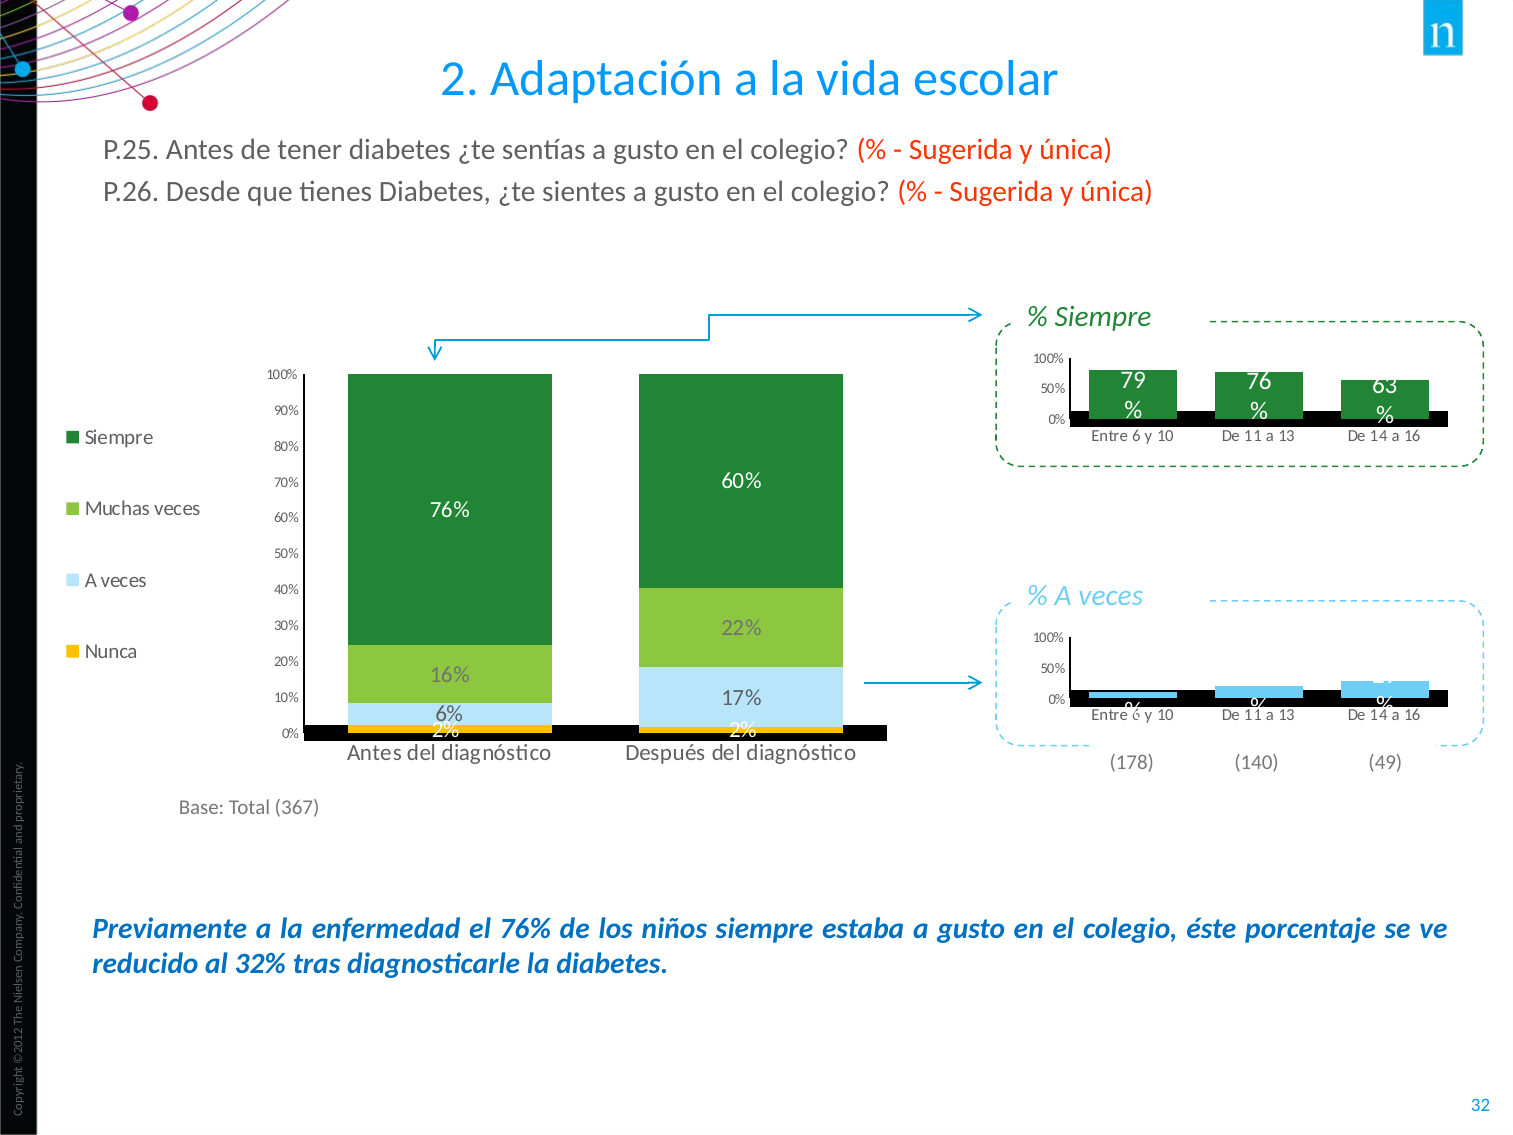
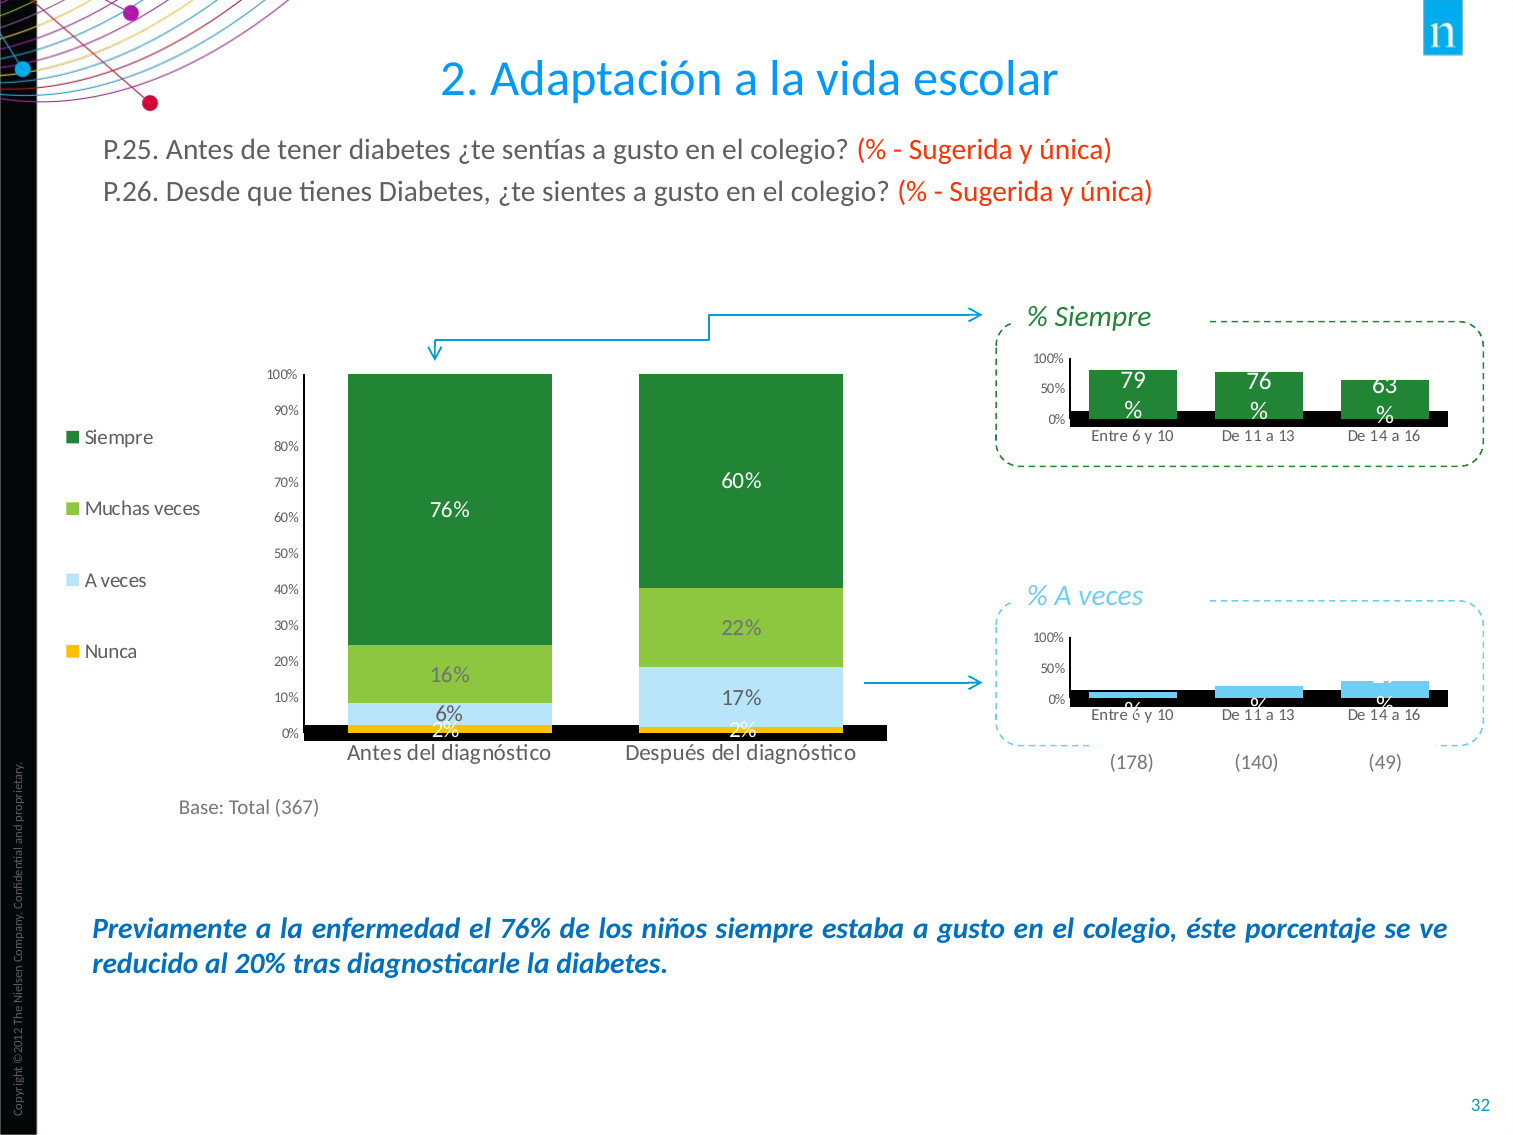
al 32%: 32% -> 20% (260, 963)
